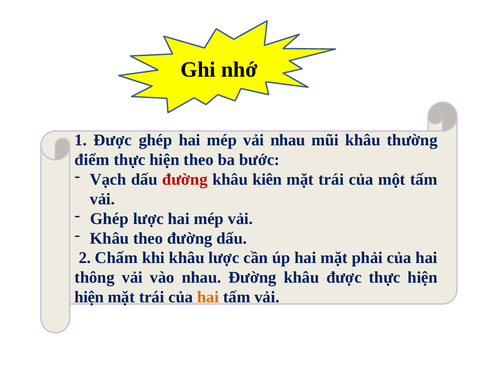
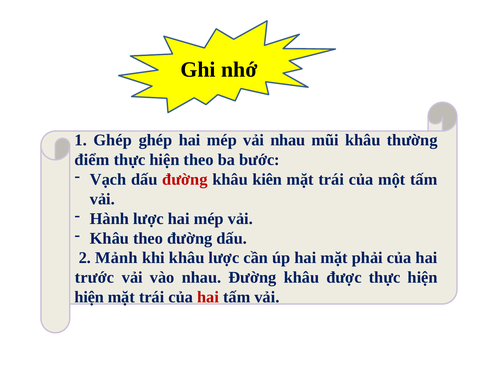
1 Được: Được -> Ghép (113, 140)
Ghép: Ghép -> Hành (109, 219)
Chấm: Chấm -> Mảnh (116, 258)
thông: thông -> trước (94, 278)
hai colour: orange -> red (208, 297)
